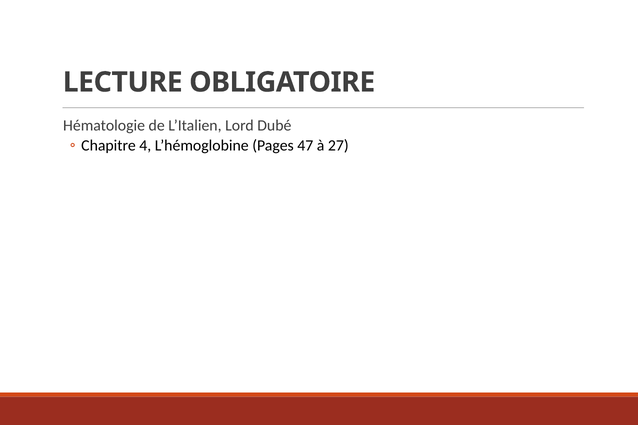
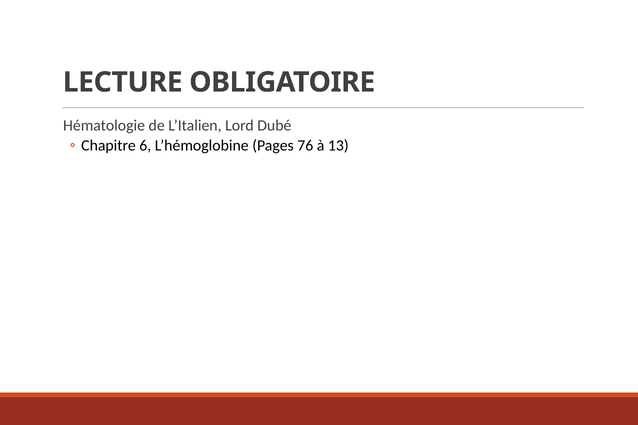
4: 4 -> 6 (145, 146)
47: 47 -> 76 (305, 146)
27: 27 -> 13 (338, 146)
